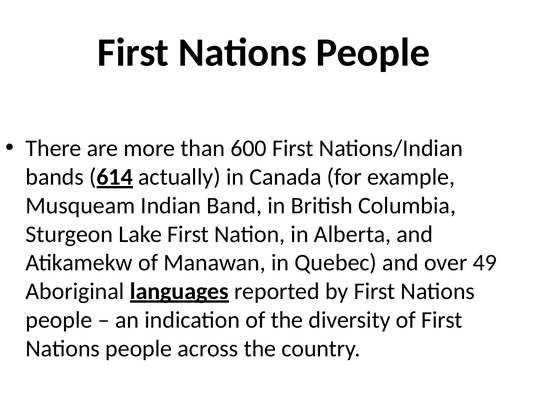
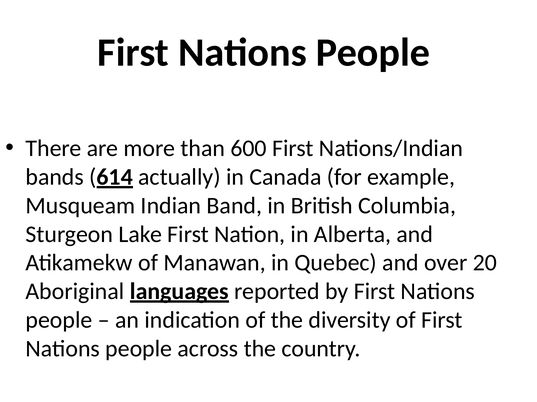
49: 49 -> 20 (485, 263)
